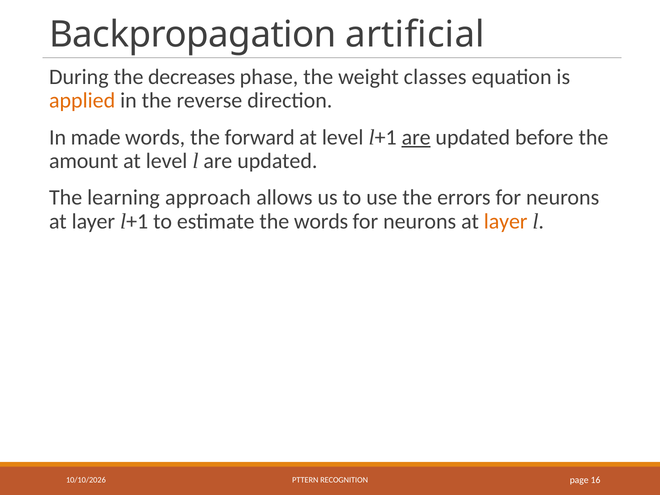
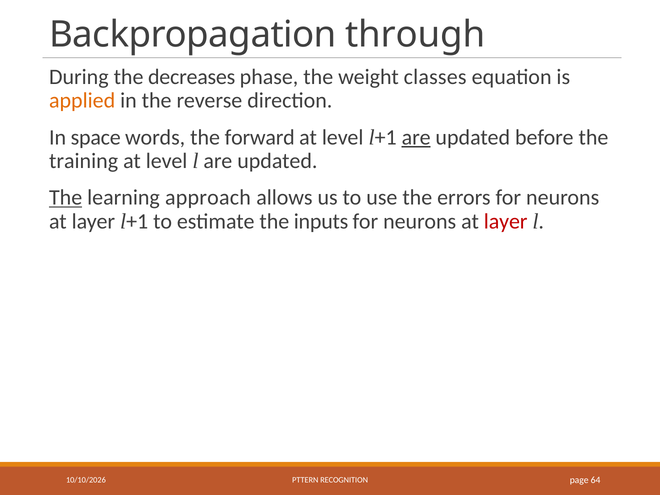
artificial: artificial -> through (415, 35)
made: made -> space (96, 137)
amount: amount -> training (84, 161)
The underline: none -> present (66, 198)
the words: words -> inputs (321, 221)
layer colour: orange -> red (506, 221)
16: 16 -> 64 (596, 480)
